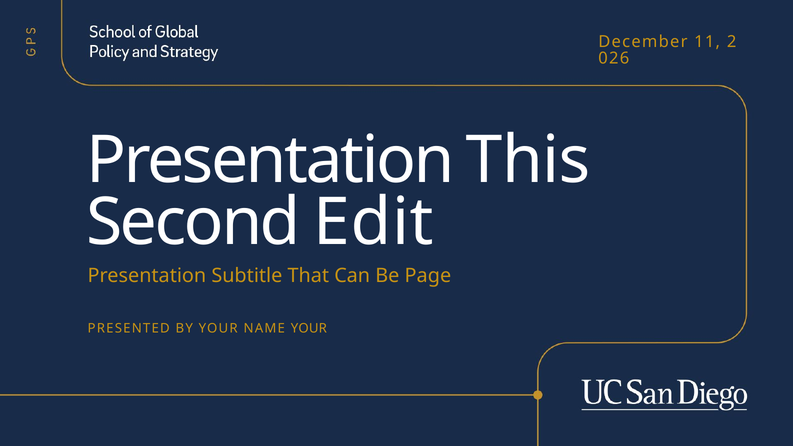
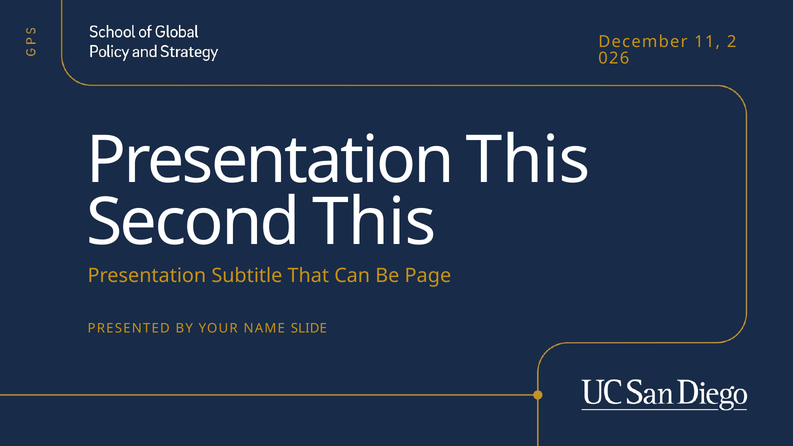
Second Edit: Edit -> This (374, 222)
NAME YOUR: YOUR -> SLIDE (309, 329)
